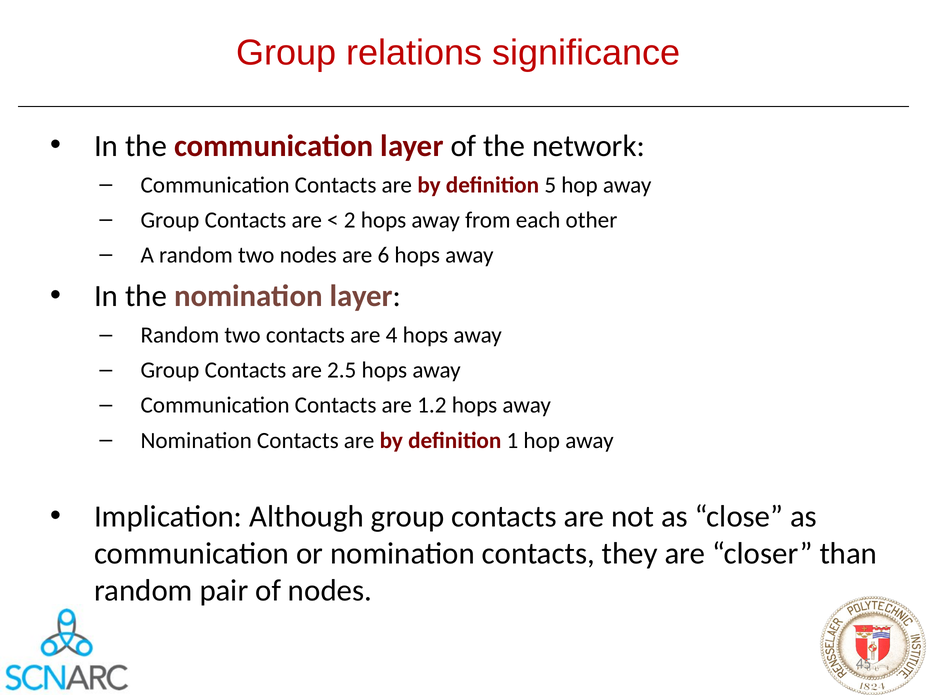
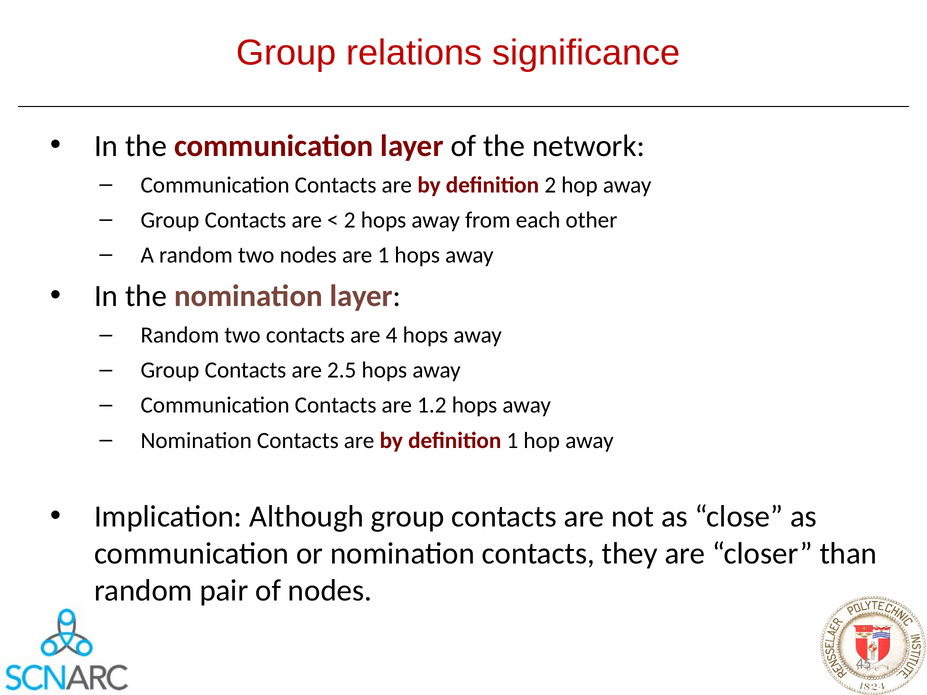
definition 5: 5 -> 2 (550, 185)
are 6: 6 -> 1 (383, 255)
